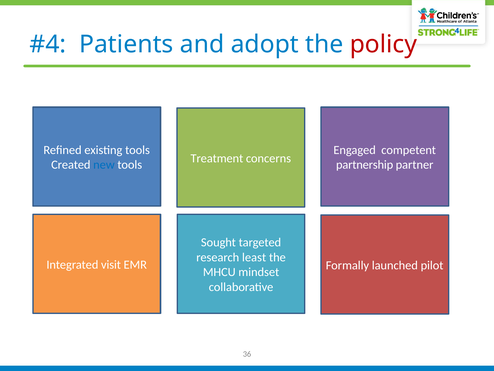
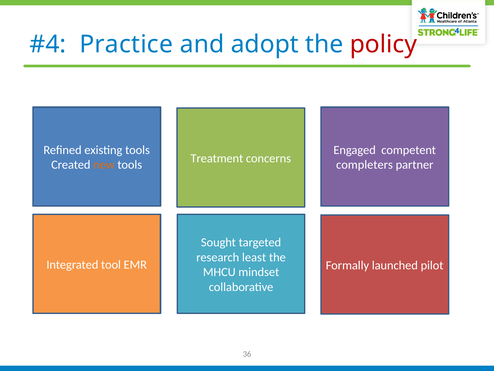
Patients: Patients -> Practice (126, 44)
new colour: blue -> orange (104, 165)
partnership: partnership -> completers (365, 165)
visit: visit -> tool (111, 264)
